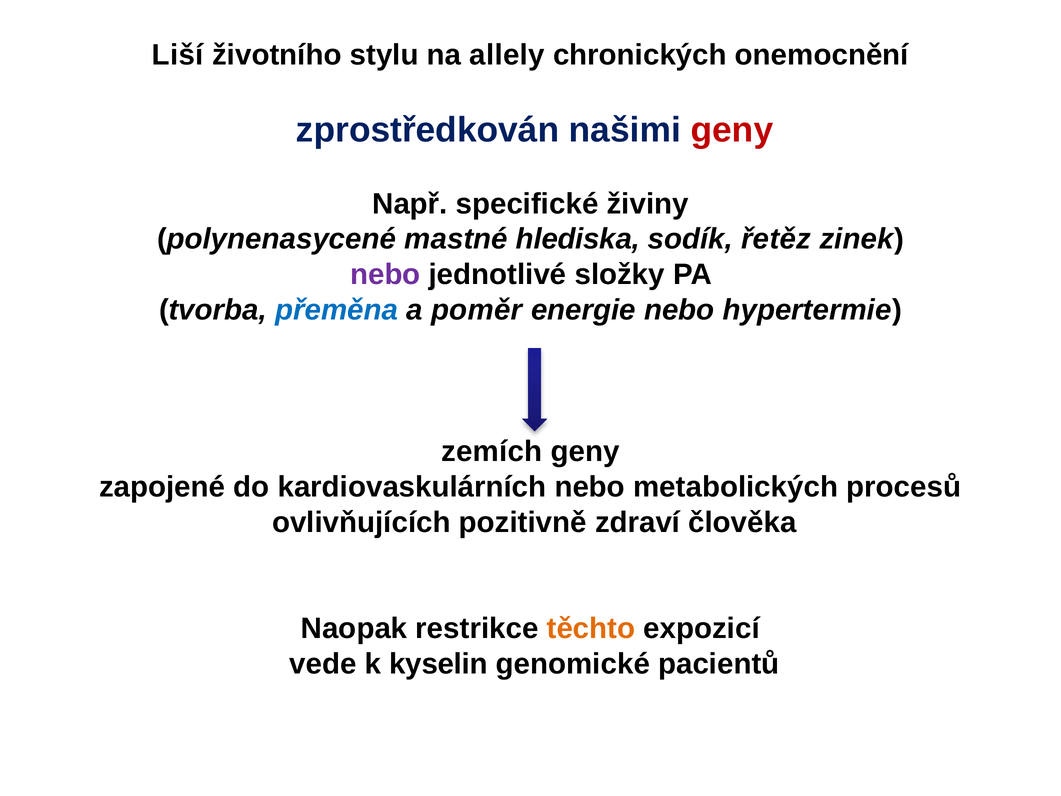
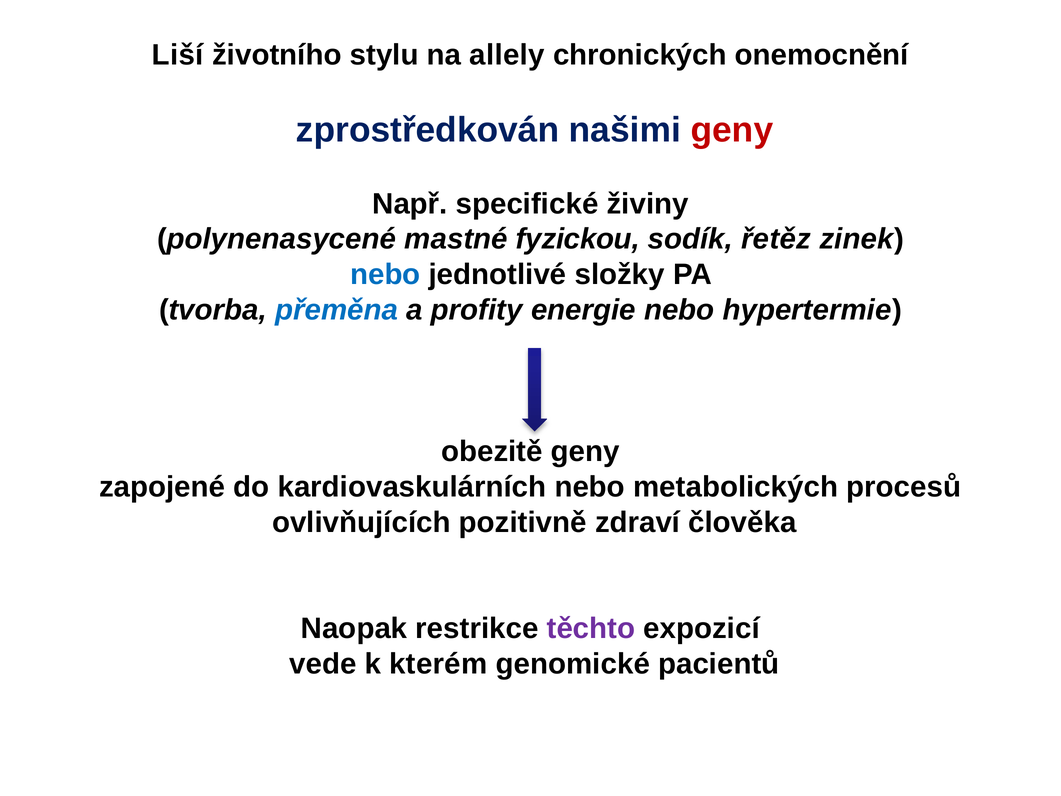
hlediska: hlediska -> fyzickou (578, 239)
nebo colour: purple -> blue (385, 275)
poměr: poměr -> profity (477, 310)
zemích: zemích -> obezitě (492, 451)
těchto colour: orange -> purple (591, 628)
kyselin: kyselin -> kterém (438, 664)
